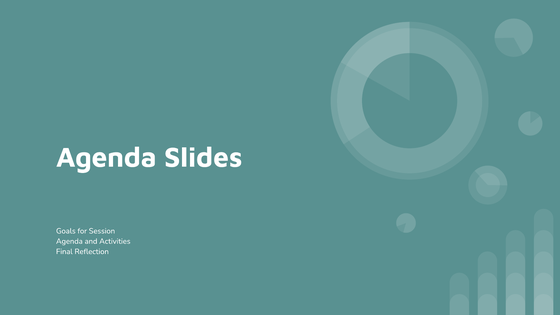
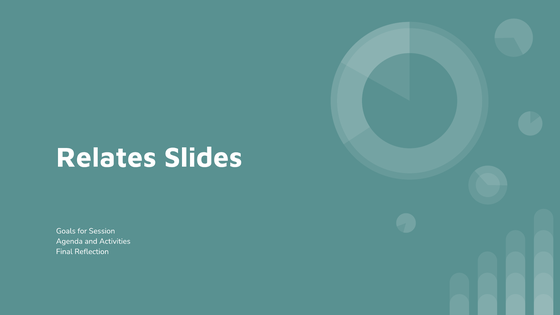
Agenda: Agenda -> Relates (106, 158)
